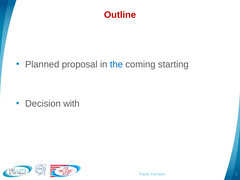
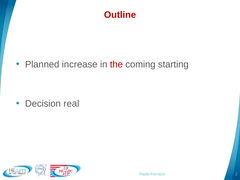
proposal: proposal -> increase (80, 64)
the colour: blue -> red (116, 64)
with: with -> real (71, 104)
